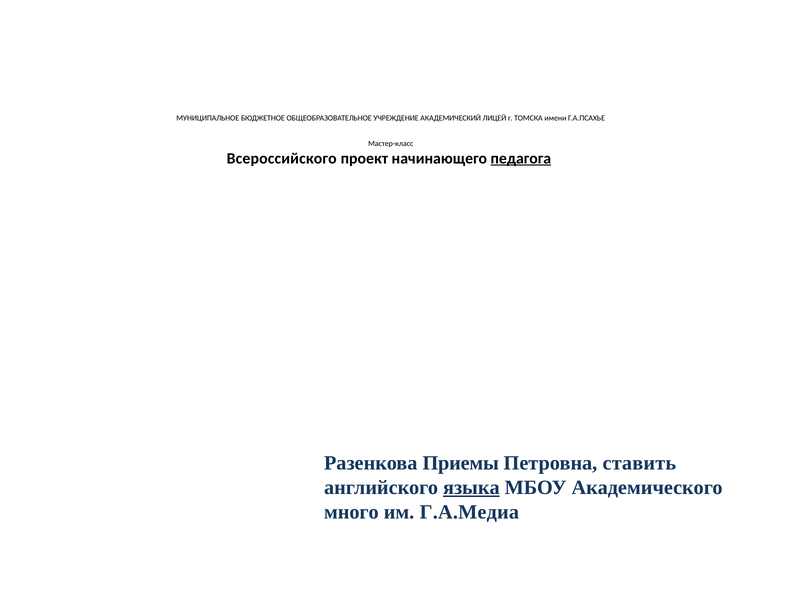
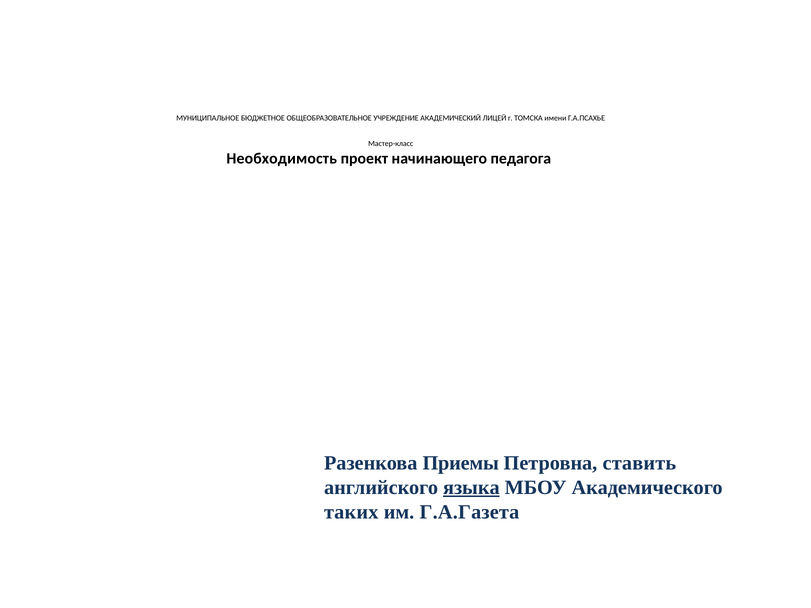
Всероссийского: Всероссийского -> Необходимость (282, 158)
педагога underline: present -> none (521, 158)
много: много -> таких (351, 512)
Г.А.Медиа: Г.А.Медиа -> Г.А.Газета (469, 512)
